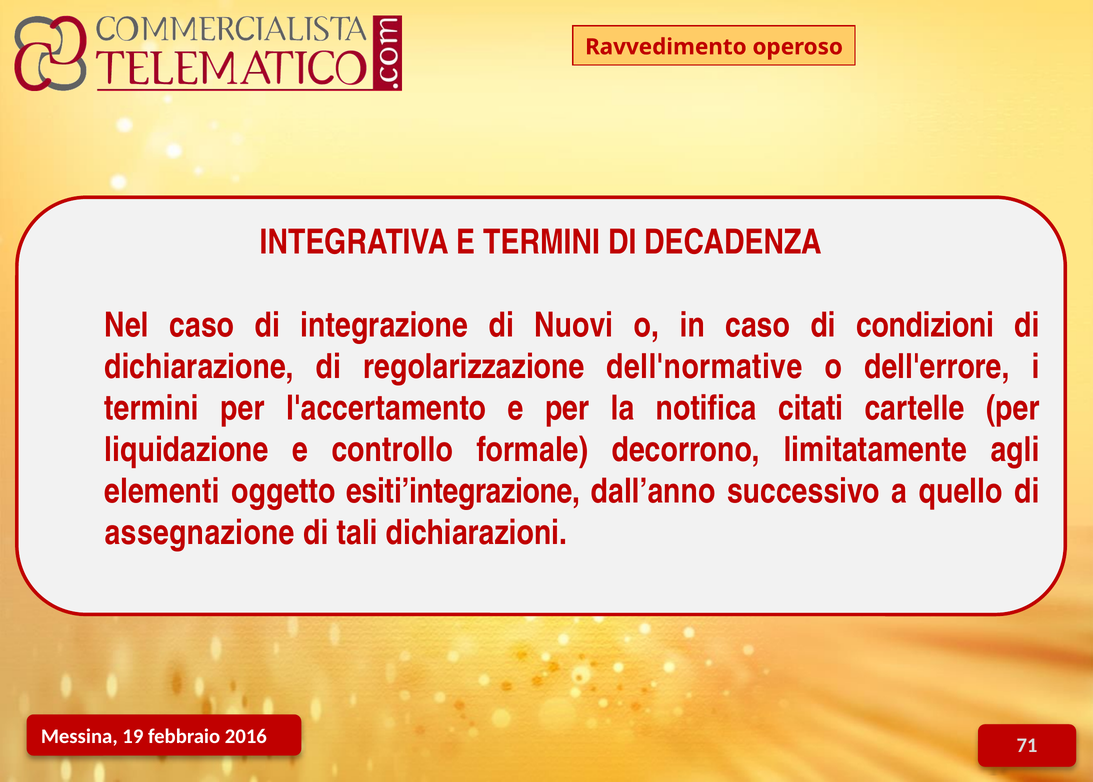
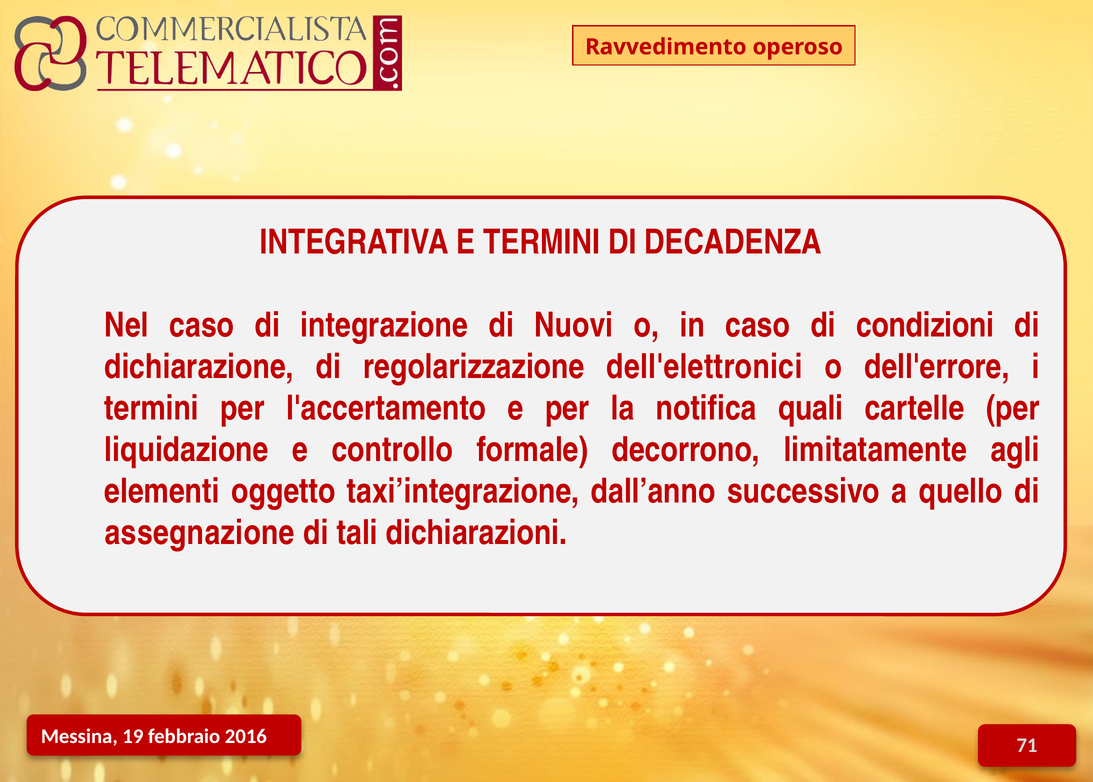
dell'normative: dell'normative -> dell'elettronici (704, 367)
citati: citati -> quali (811, 409)
esiti’integrazione: esiti’integrazione -> taxi’integrazione (463, 492)
